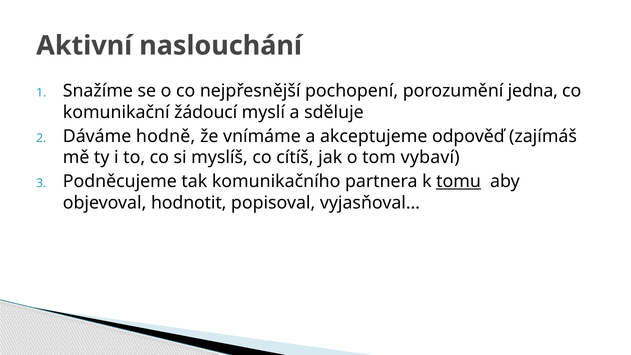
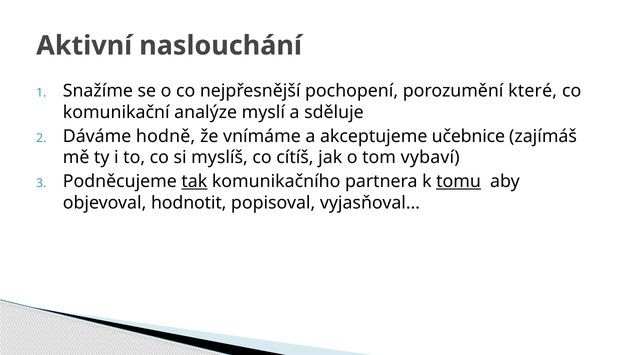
jedna: jedna -> které (533, 91)
žádoucí: žádoucí -> analýze (206, 112)
odpověď: odpověď -> učebnice (468, 136)
tak underline: none -> present (194, 181)
